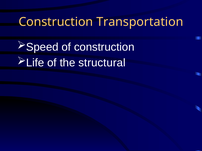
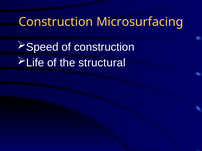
Transportation: Transportation -> Microsurfacing (140, 22)
